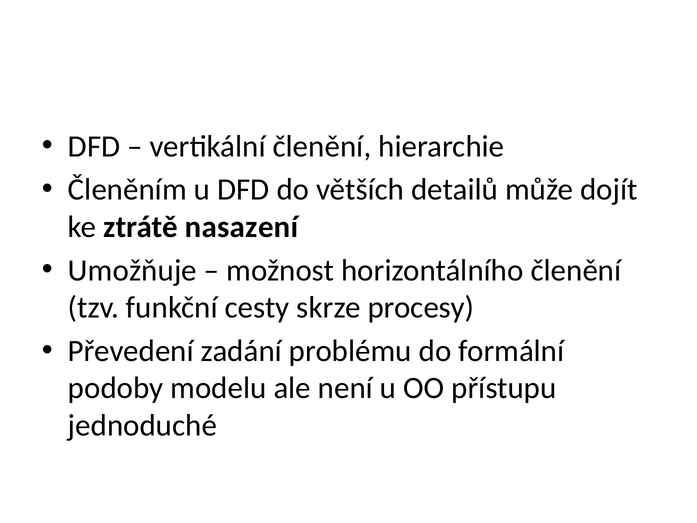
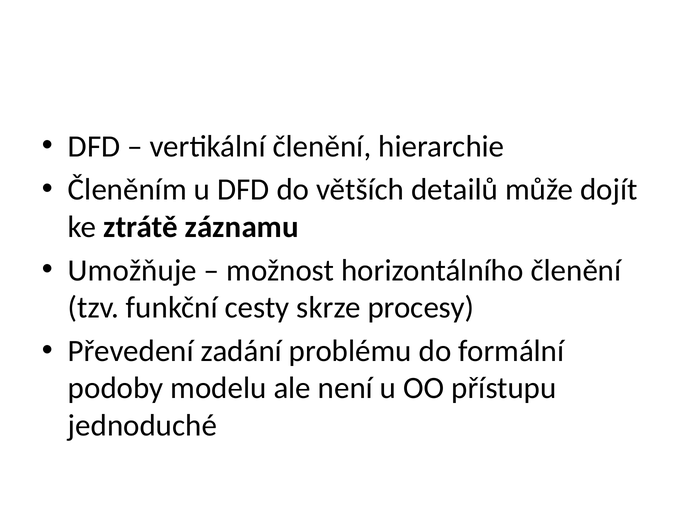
nasazení: nasazení -> záznamu (242, 227)
